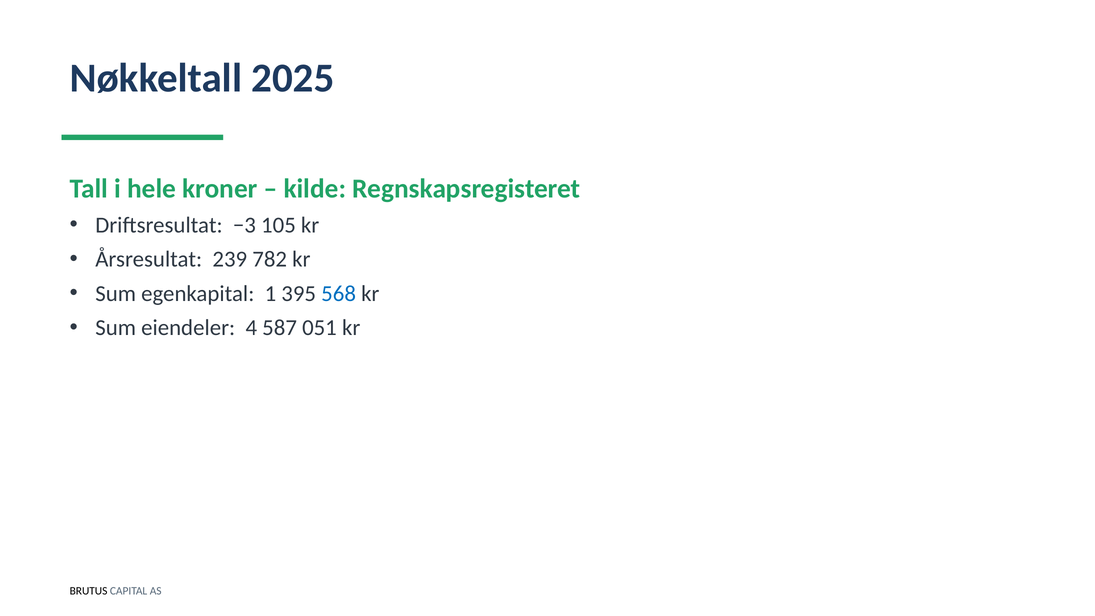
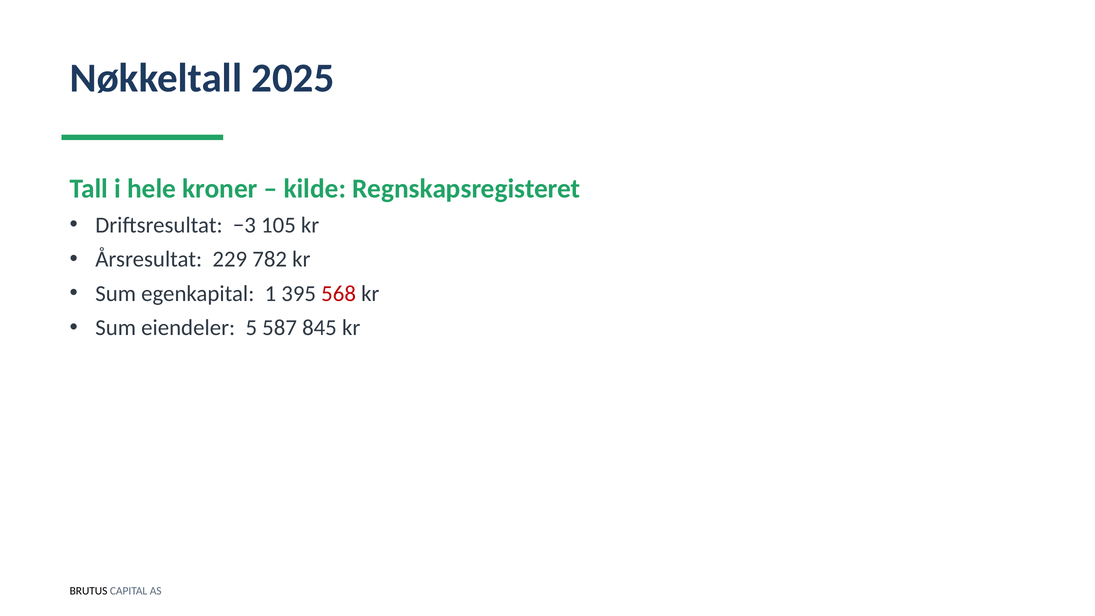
239: 239 -> 229 (230, 259)
568 colour: blue -> red (339, 294)
4: 4 -> 5 (251, 328)
051: 051 -> 845 (319, 328)
